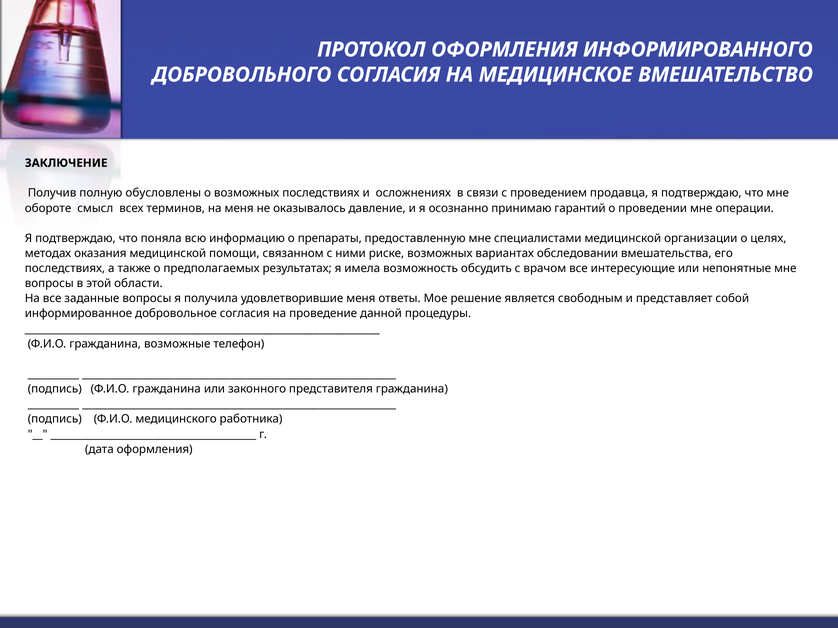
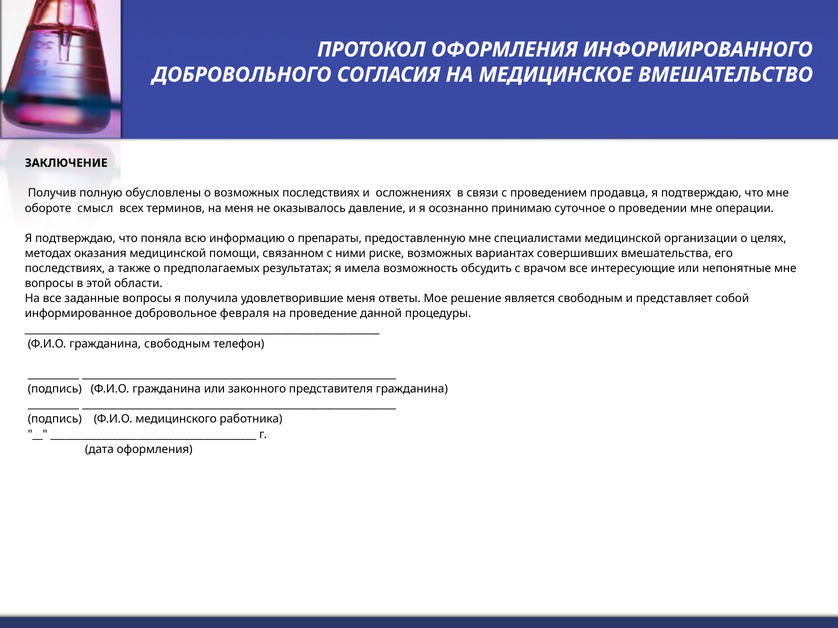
гарантий: гарантий -> суточное (580, 208)
обследовании: обследовании -> совершивших (577, 254)
добровольное согласия: согласия -> февраля (245, 314)
гражданина возможные: возможные -> свободным (177, 344)
